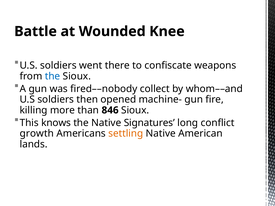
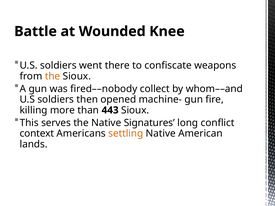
the colour: blue -> orange (53, 76)
846: 846 -> 443 (110, 110)
knows: knows -> serves (56, 123)
growth: growth -> context (37, 134)
